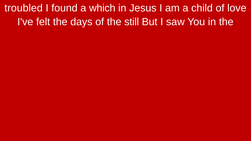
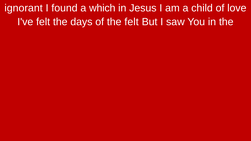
troubled: troubled -> ignorant (24, 8)
the still: still -> felt (132, 22)
